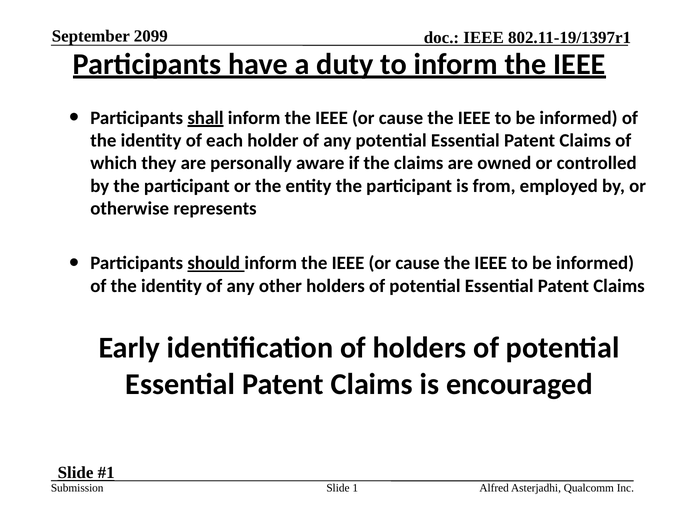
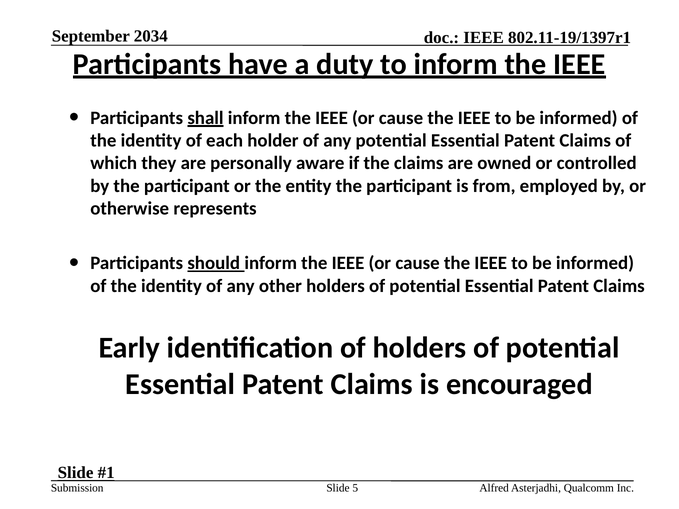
2099: 2099 -> 2034 (151, 36)
1: 1 -> 5 (355, 488)
